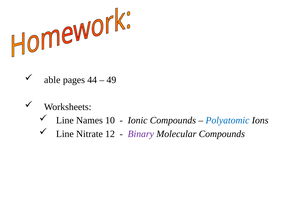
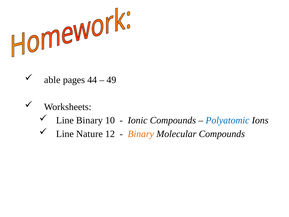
Line Names: Names -> Binary (89, 120)
Nitrate: Nitrate -> Nature (89, 134)
Binary colour: purple -> orange (141, 134)
